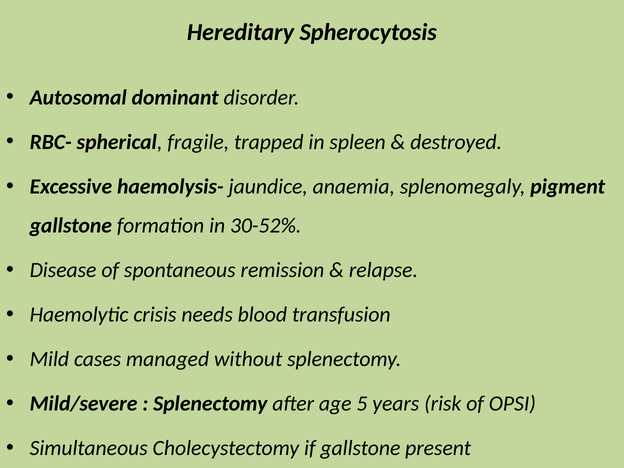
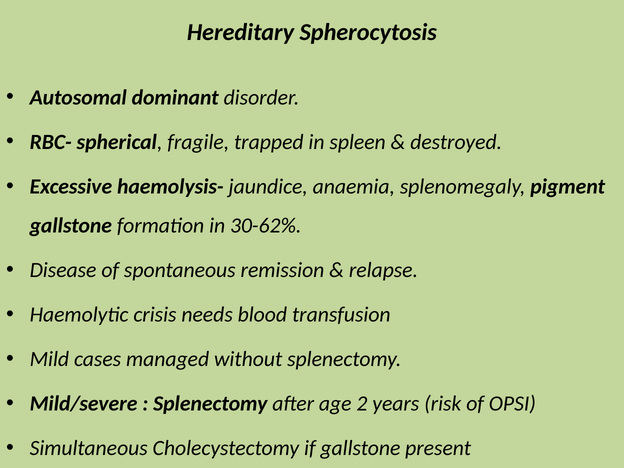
30-52%: 30-52% -> 30-62% (266, 226)
5: 5 -> 2 (362, 404)
